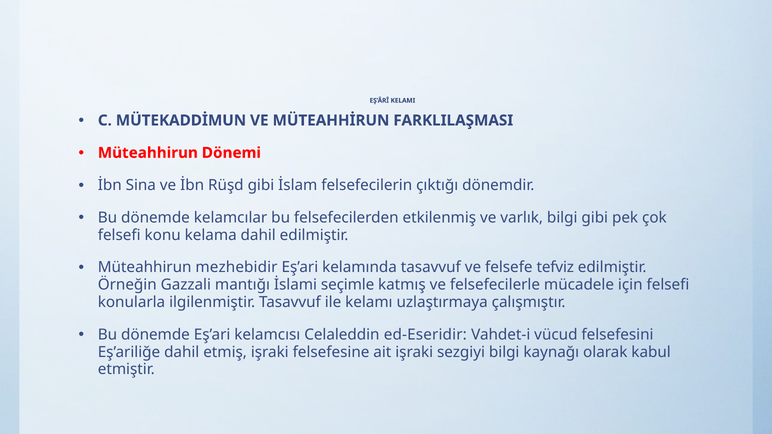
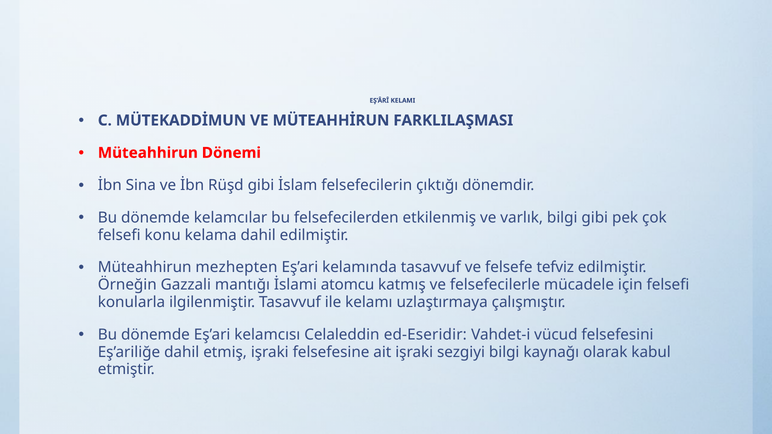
mezhebidir: mezhebidir -> mezhepten (236, 268)
seçimle: seçimle -> atomcu (348, 285)
